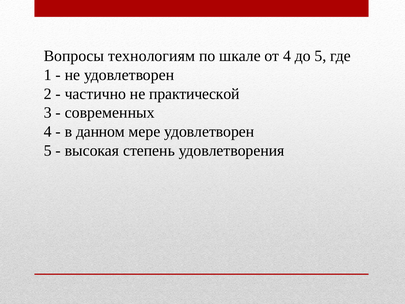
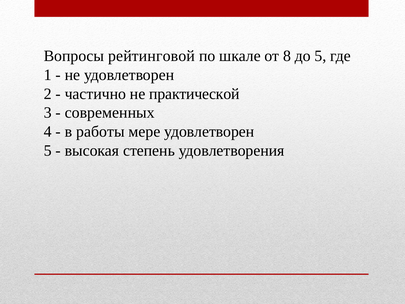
технологиям: технологиям -> рейтинговой (152, 56)
от 4: 4 -> 8 (287, 56)
данном: данном -> работы (100, 132)
